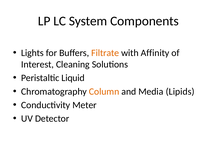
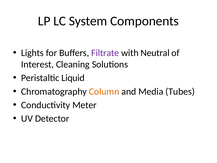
Filtrate colour: orange -> purple (105, 53)
Affinity: Affinity -> Neutral (155, 53)
Lipids: Lipids -> Tubes (180, 91)
